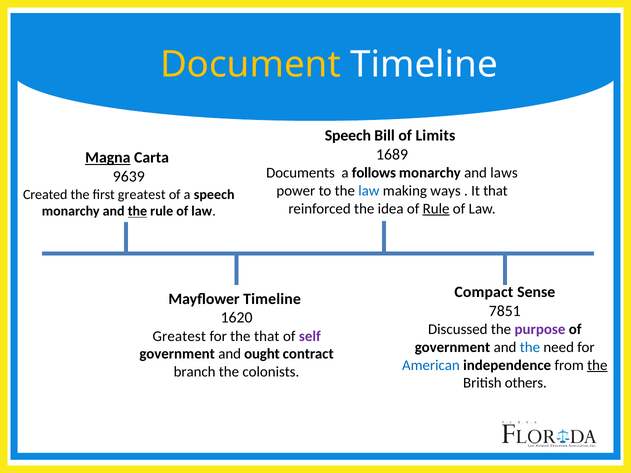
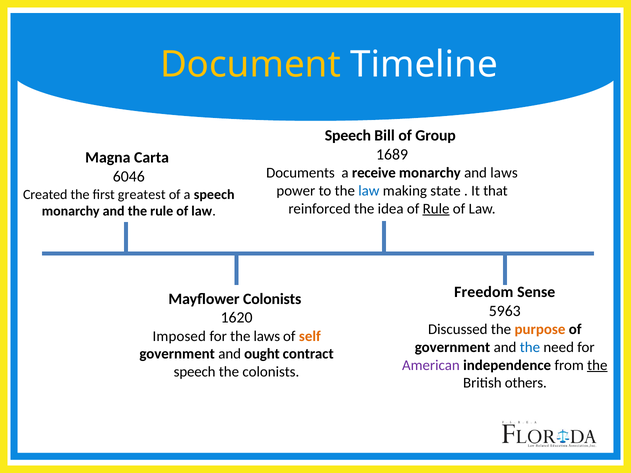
Limits: Limits -> Group (436, 136)
Magna underline: present -> none (108, 158)
follows: follows -> receive (374, 173)
9639: 9639 -> 6046 (129, 177)
ways: ways -> state (446, 191)
the underline: present -> none (137, 211)
Compact: Compact -> Freedom (484, 292)
Mayflower Timeline: Timeline -> Colonists (272, 299)
7851: 7851 -> 5963 (505, 311)
purpose colour: purple -> orange (540, 330)
Greatest: Greatest -> Imposed (179, 336)
the that: that -> laws (267, 336)
self colour: purple -> orange (310, 336)
American colour: blue -> purple (431, 365)
branch: branch -> speech (195, 372)
